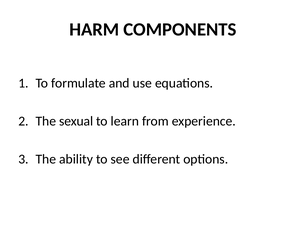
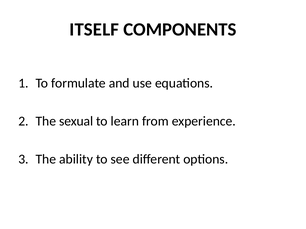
HARM: HARM -> ITSELF (94, 30)
